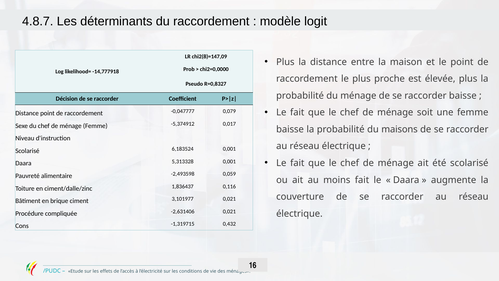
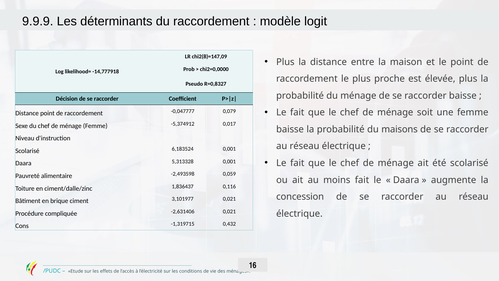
4.8.7: 4.8.7 -> 9.9.9 (38, 21)
couverture: couverture -> concession (300, 197)
